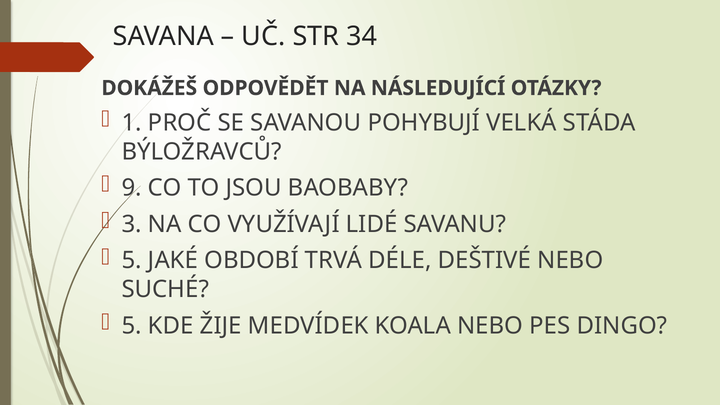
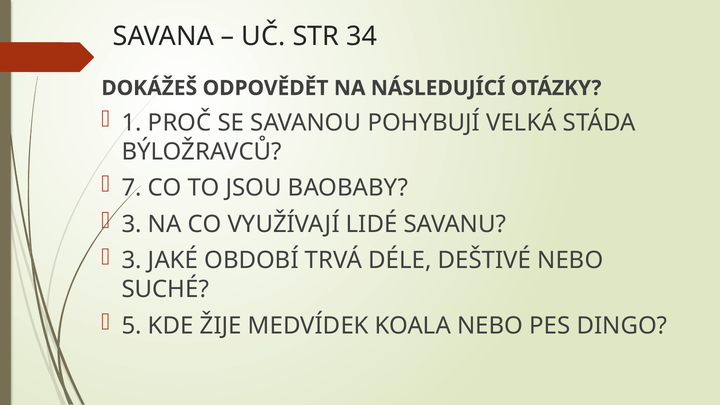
9: 9 -> 7 (132, 188)
5: 5 -> 3 (132, 261)
